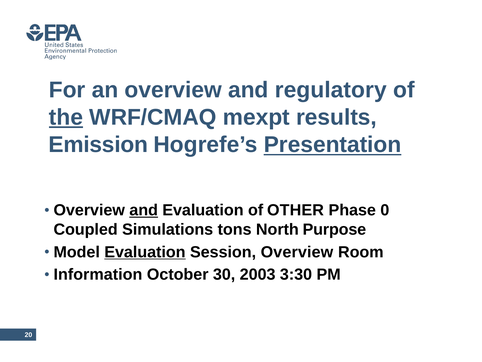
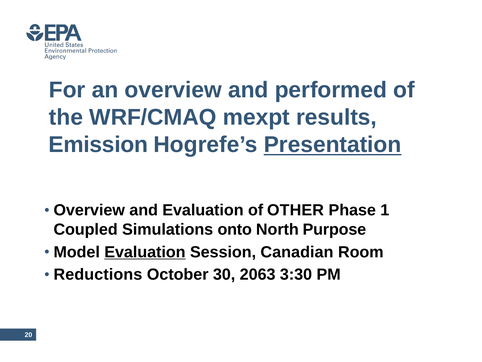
regulatory: regulatory -> performed (331, 90)
the underline: present -> none (66, 117)
and underline: present -> none (144, 210)
0: 0 -> 1 (385, 210)
tons: tons -> onto (235, 229)
Session Overview: Overview -> Canadian (297, 252)
Information: Information -> Reductions (98, 274)
2003: 2003 -> 2063 (258, 274)
